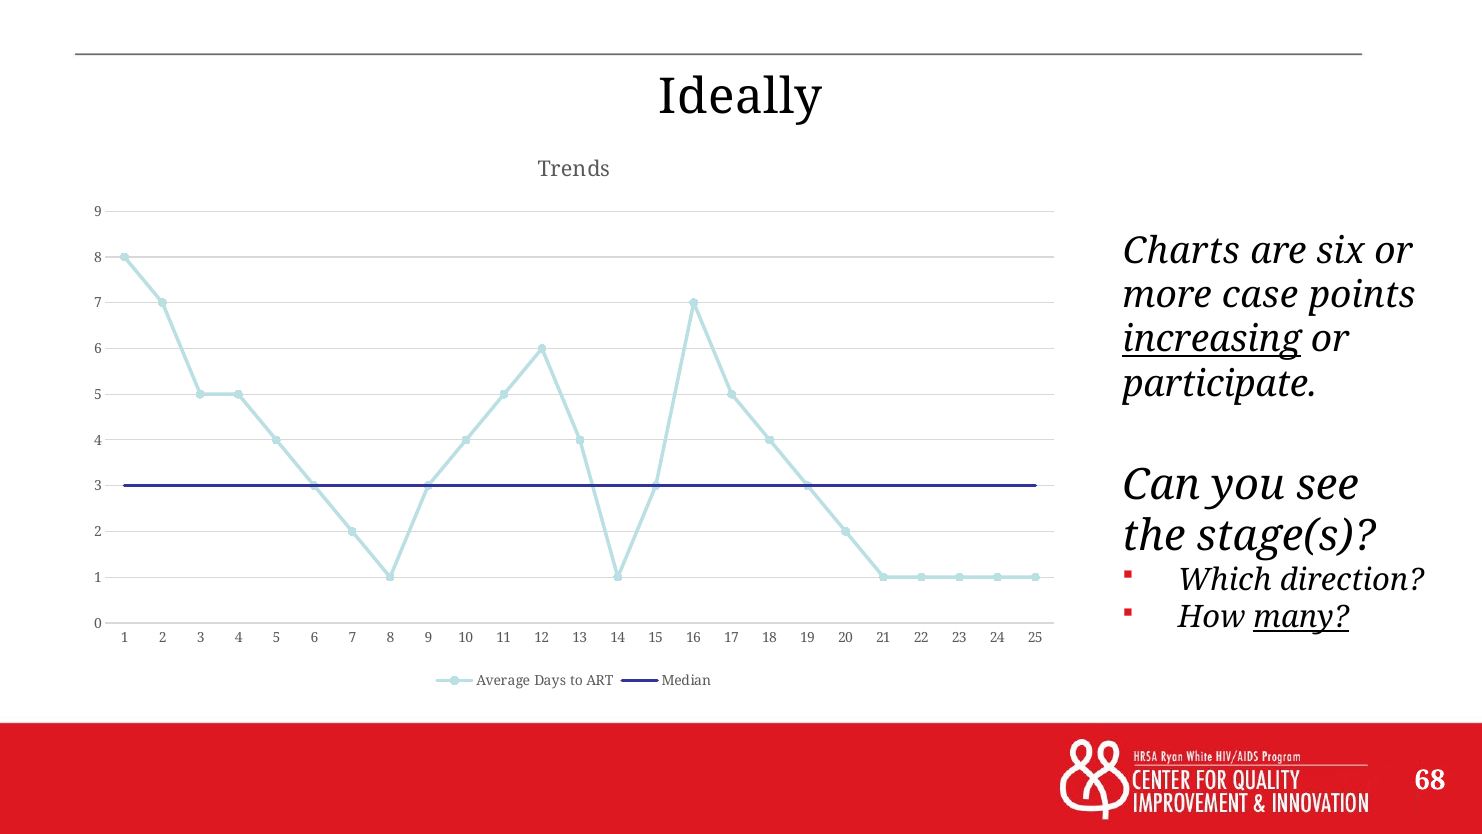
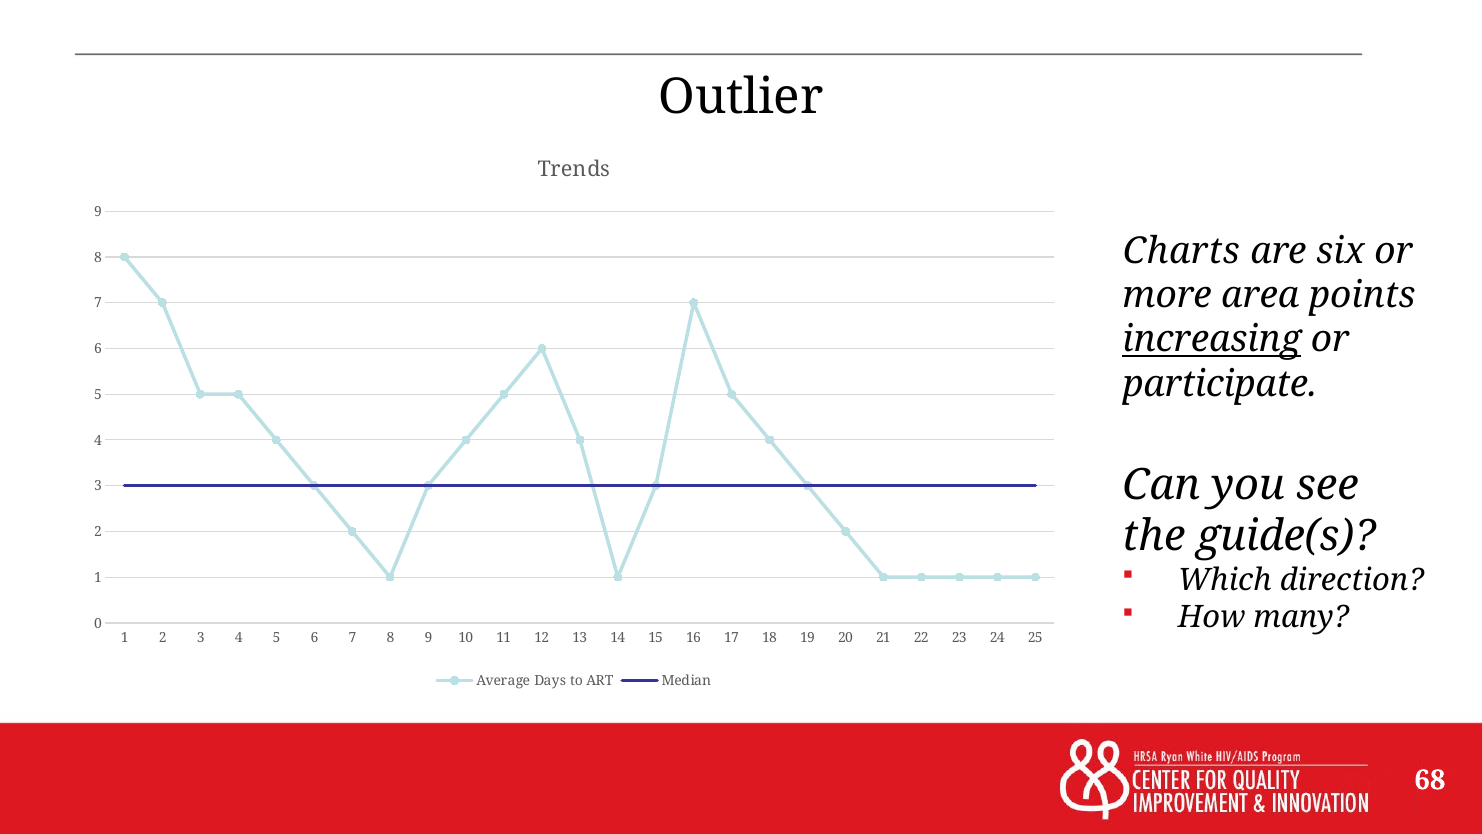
Ideally: Ideally -> Outlier (741, 97)
case: case -> area (1260, 295)
stage(s: stage(s -> guide(s (1286, 536)
many underline: present -> none (1301, 617)
